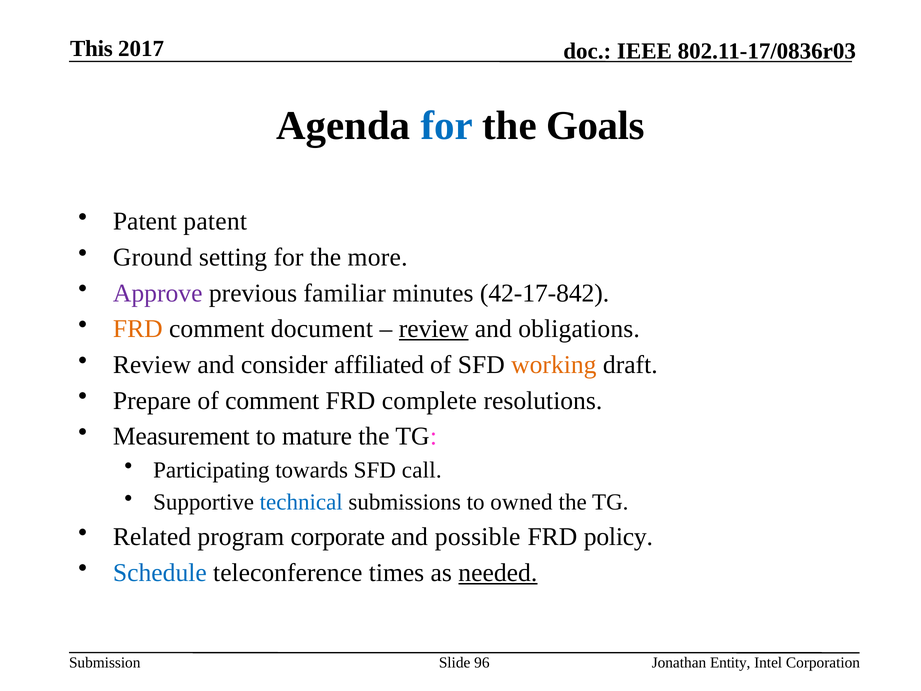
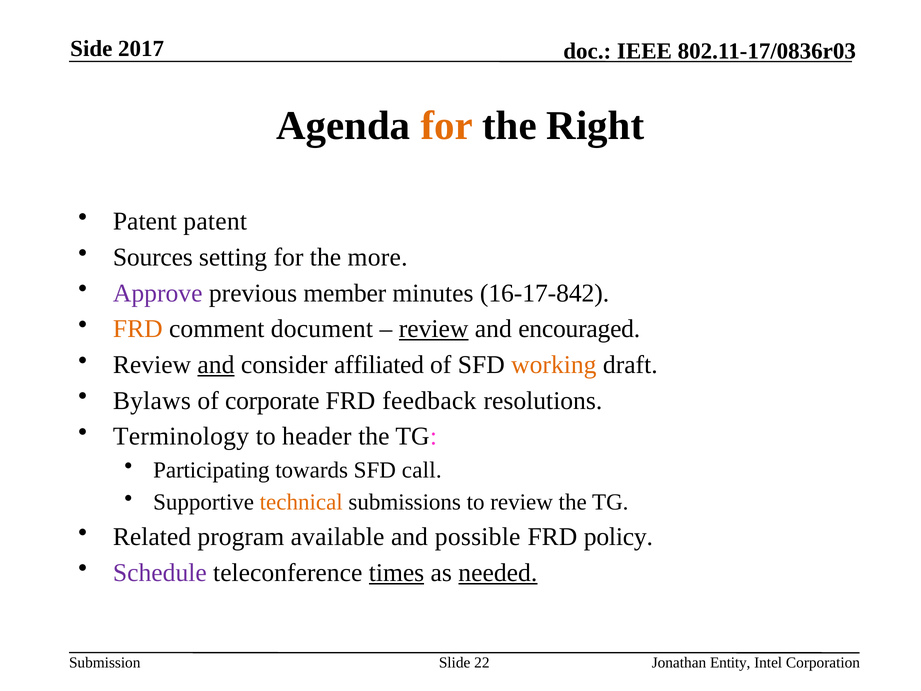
This: This -> Side (91, 49)
for colour: blue -> orange (447, 126)
Goals: Goals -> Right (595, 126)
Ground: Ground -> Sources (153, 257)
familiar: familiar -> member (345, 293)
42-17-842: 42-17-842 -> 16-17-842 (545, 293)
obligations: obligations -> encouraged (579, 329)
and underline: none -> present (216, 365)
Prepare: Prepare -> Bylaws (152, 400)
of comment: comment -> corporate (272, 400)
complete: complete -> feedback (429, 400)
Measurement: Measurement -> Terminology (181, 436)
mature: mature -> header (317, 436)
technical colour: blue -> orange (301, 502)
to owned: owned -> review (522, 502)
corporate: corporate -> available (338, 537)
Schedule colour: blue -> purple (160, 572)
times underline: none -> present (397, 572)
96: 96 -> 22 (482, 662)
